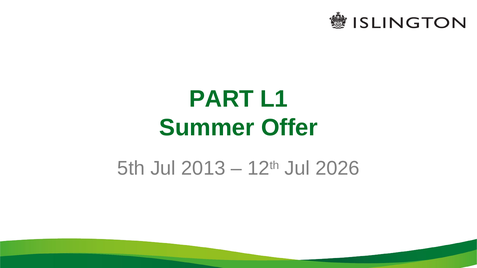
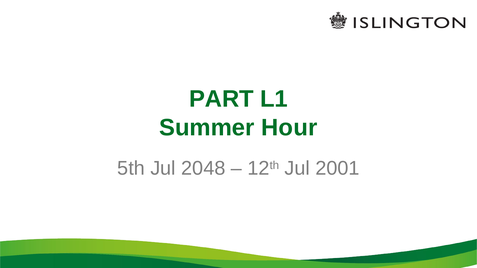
Offer: Offer -> Hour (289, 128)
2013: 2013 -> 2048 (203, 169)
2026: 2026 -> 2001 (338, 169)
